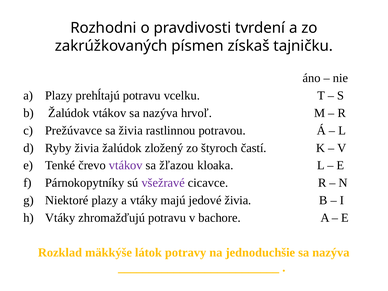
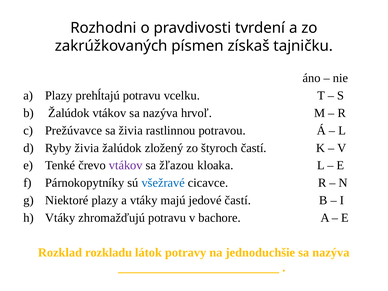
všežravé colour: purple -> blue (163, 183)
jedové živia: živia -> častí (238, 200)
mäkkýše: mäkkýše -> rozkladu (109, 253)
